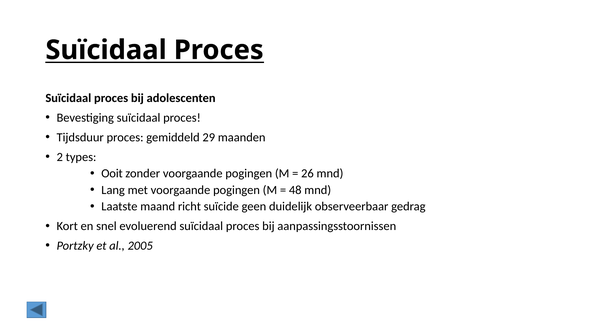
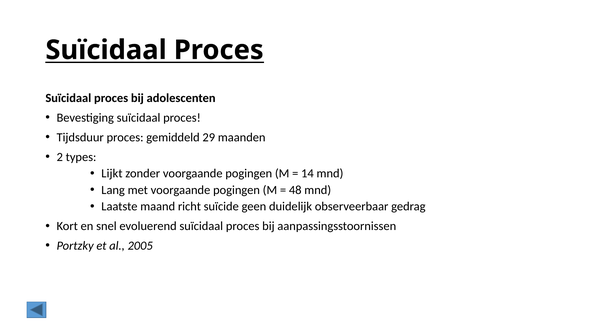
Ooit: Ooit -> Lijkt (112, 174)
26: 26 -> 14 (307, 174)
